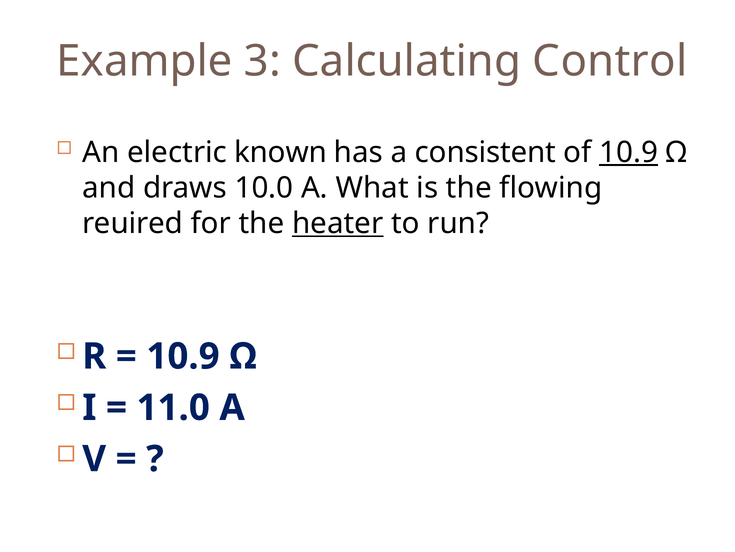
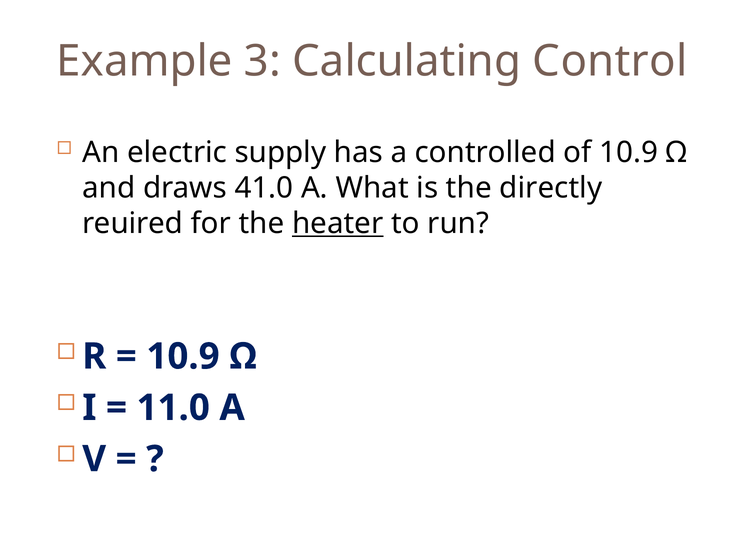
known: known -> supply (280, 152)
consistent: consistent -> controlled (485, 152)
10.9 underline: present -> none (629, 152)
10.0: 10.0 -> 41.0 (264, 188)
flowing: flowing -> directly (551, 188)
